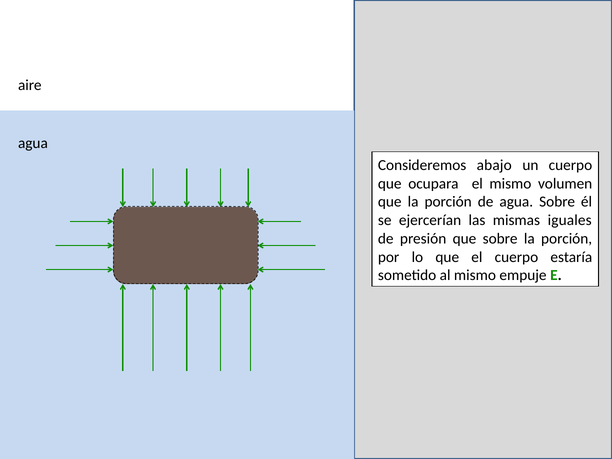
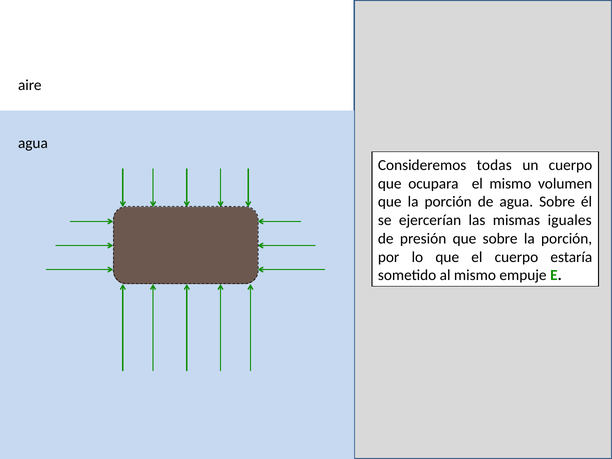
abajo: abajo -> todas (494, 165)
